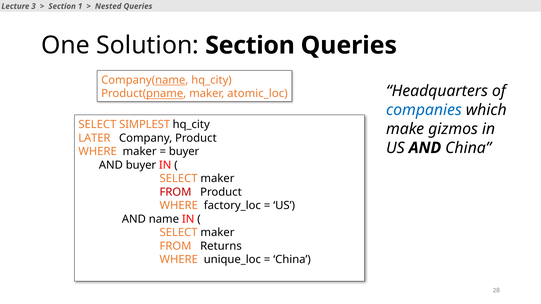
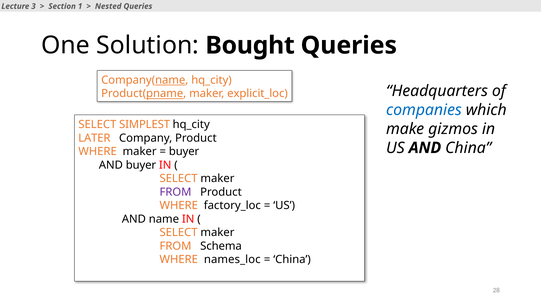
Solution Section: Section -> Bought (250, 45)
atomic_loc: atomic_loc -> explicit_loc (258, 94)
FROM colour: red -> purple (175, 192)
Returns: Returns -> Schema (221, 246)
unique_loc: unique_loc -> names_loc (232, 260)
